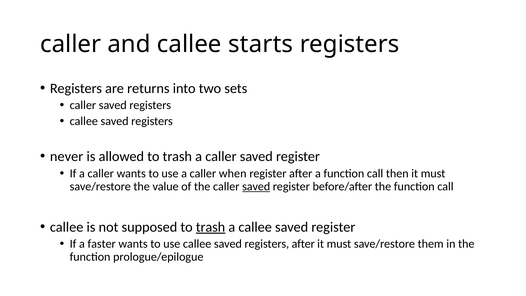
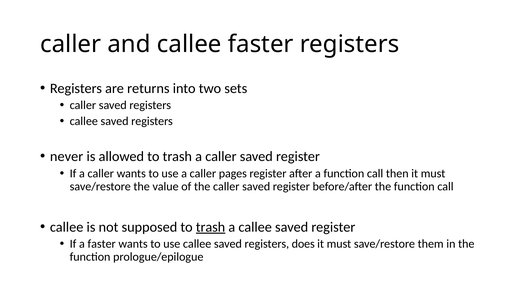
callee starts: starts -> faster (261, 44)
when: when -> pages (233, 173)
saved underline: present -> none (256, 186)
registers after: after -> does (303, 244)
